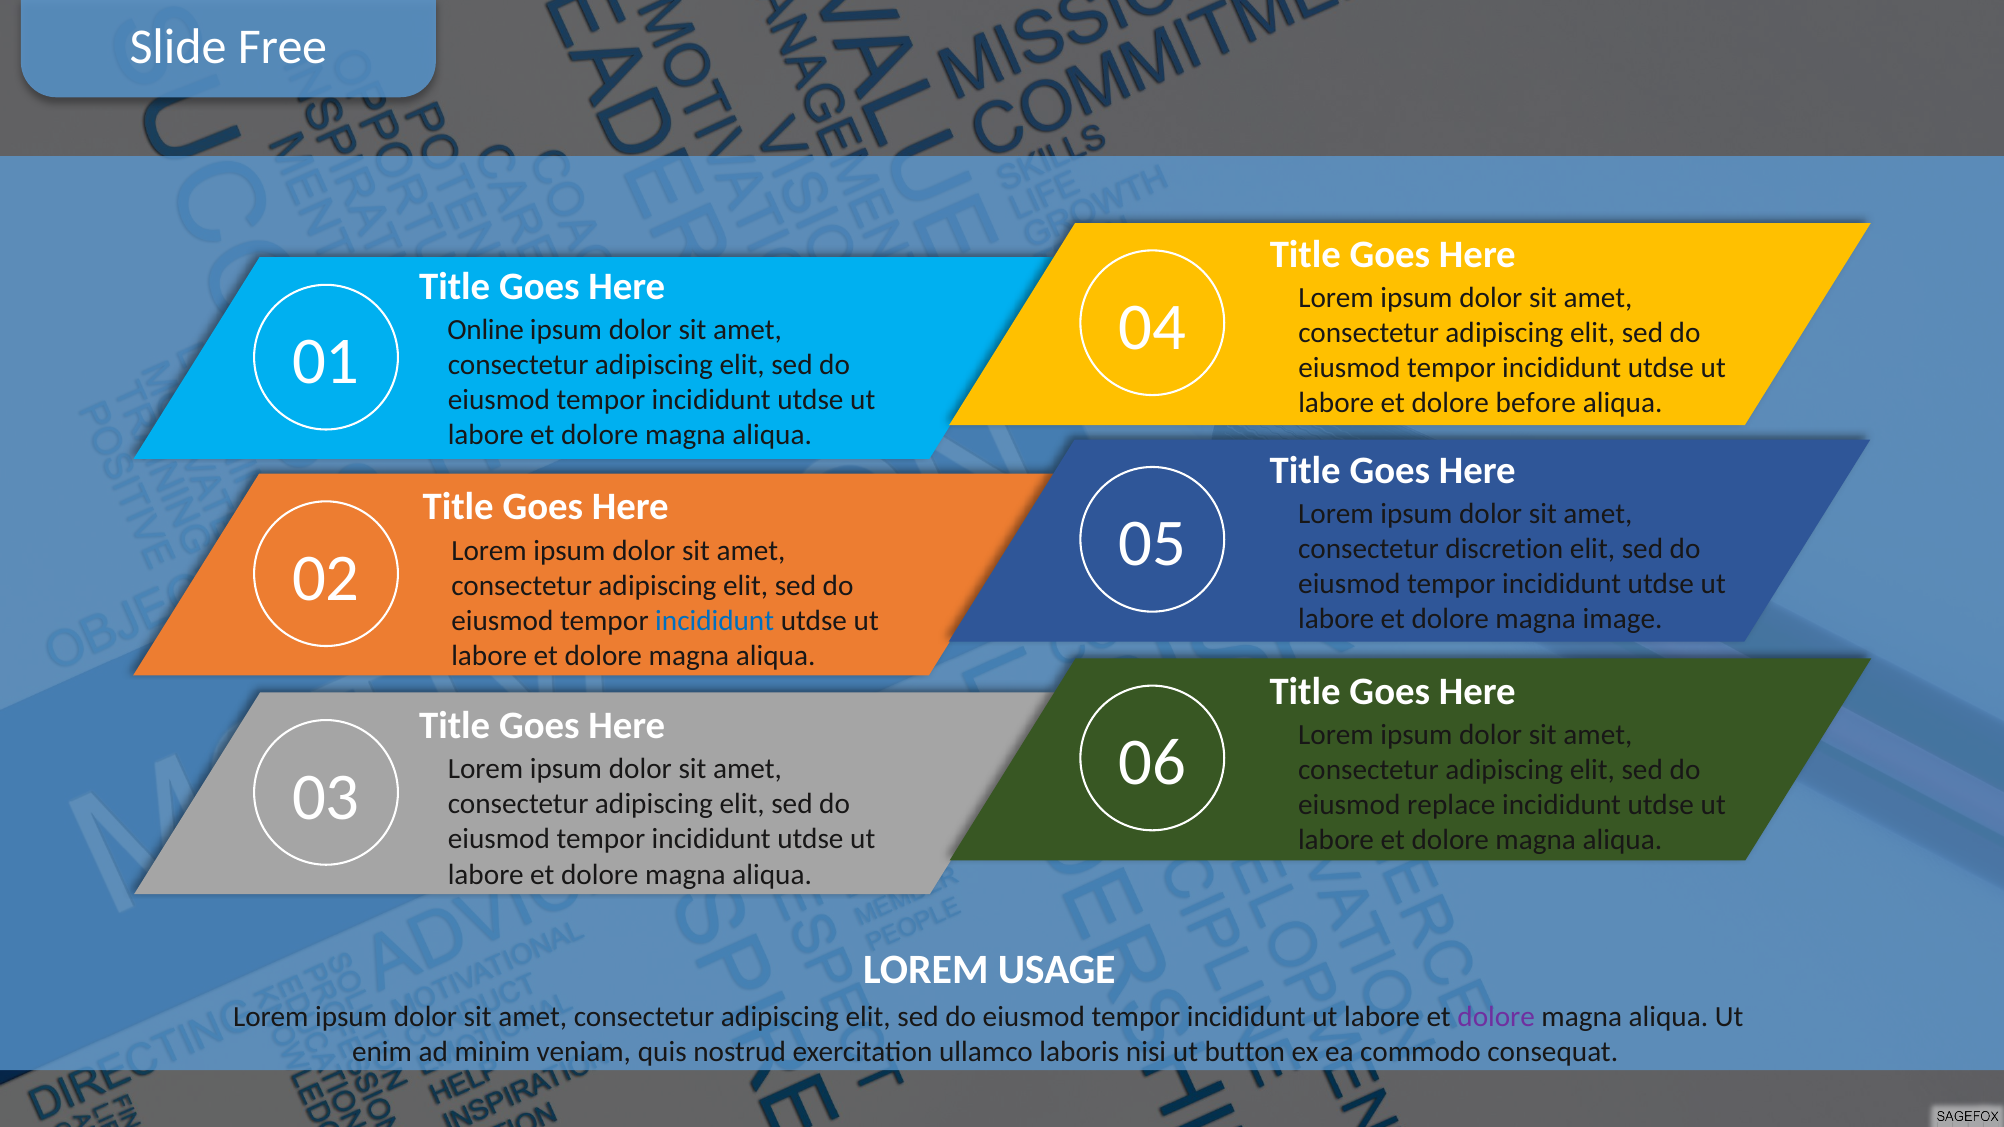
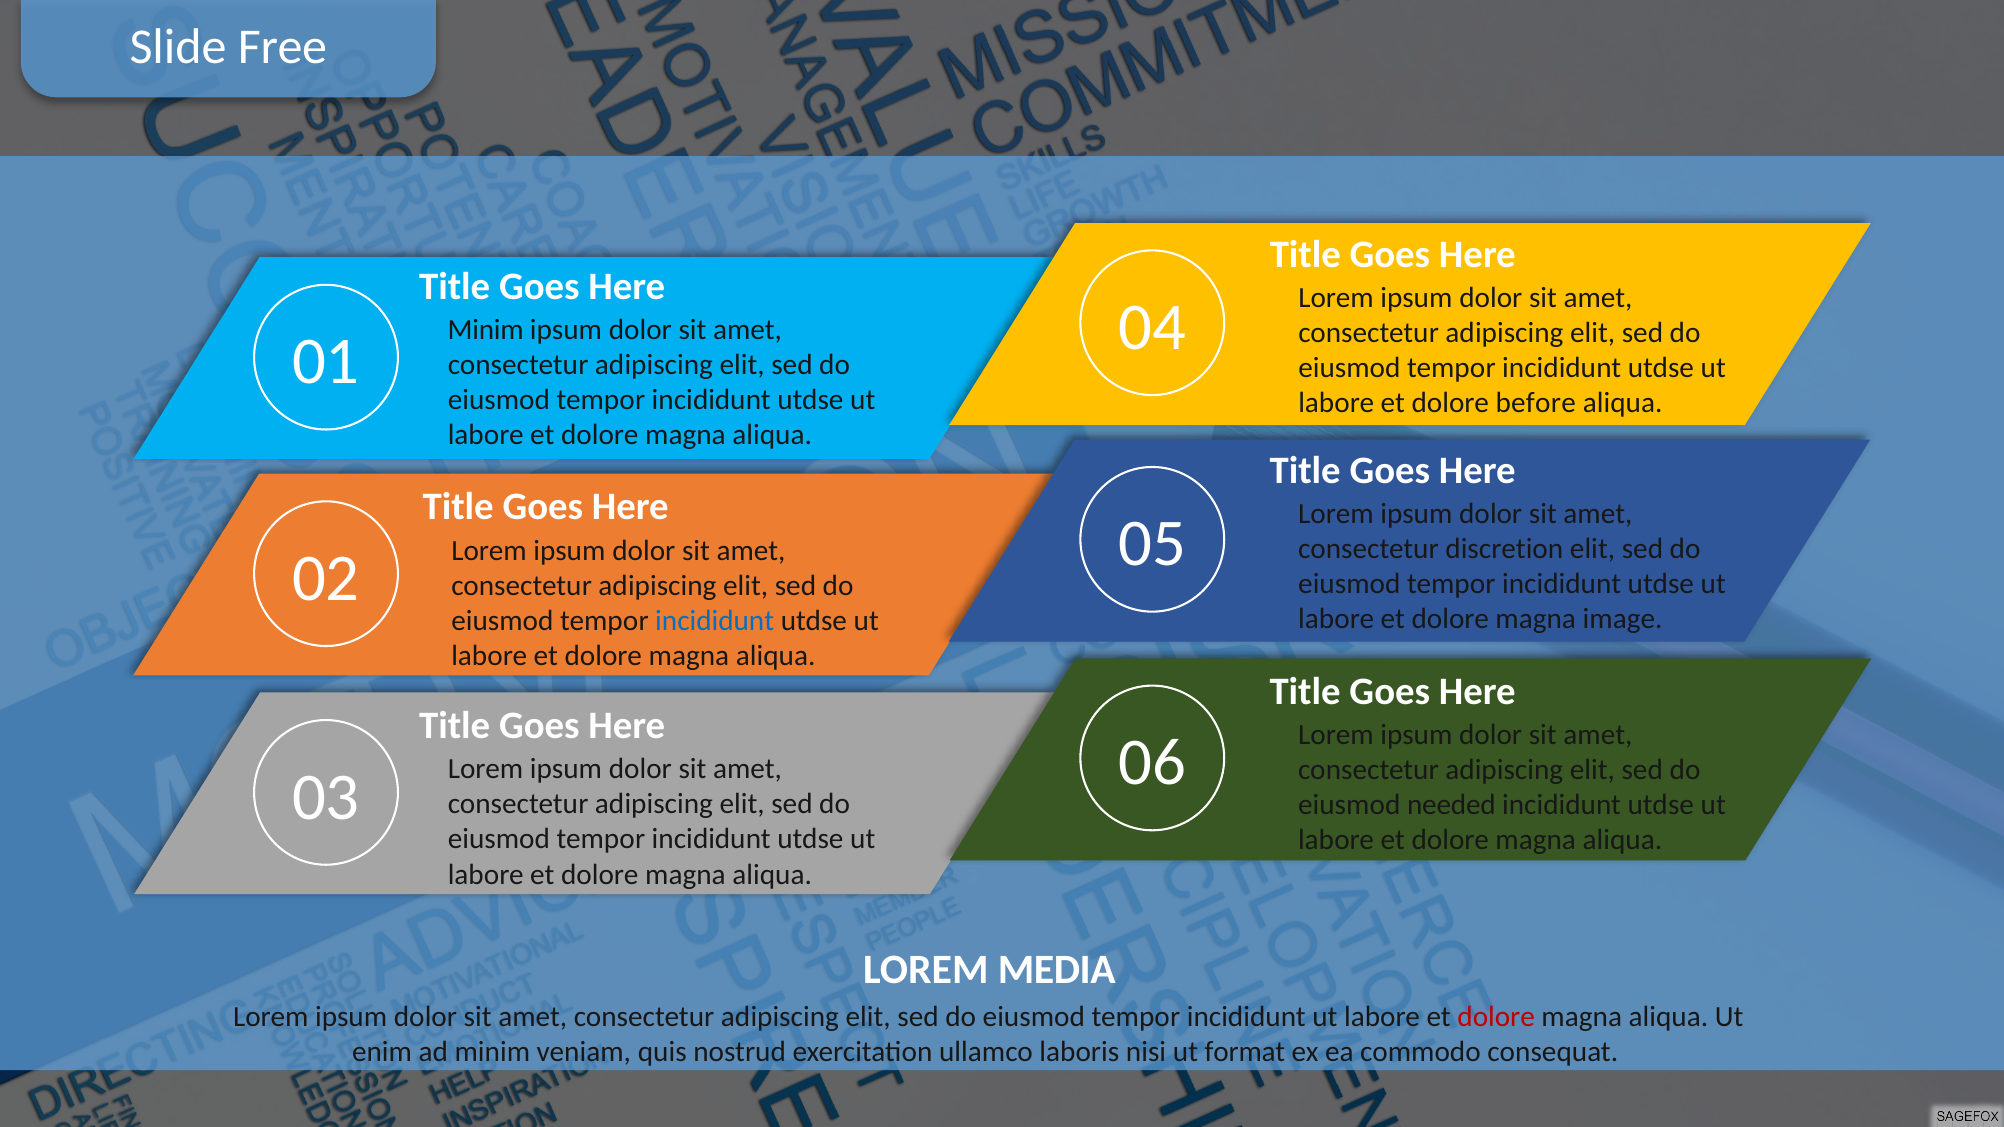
Online: Online -> Minim (486, 330)
replace: replace -> needed (1451, 805)
USAGE: USAGE -> MEDIA (1057, 970)
dolore colour: purple -> red (1496, 1017)
button: button -> format (1245, 1052)
